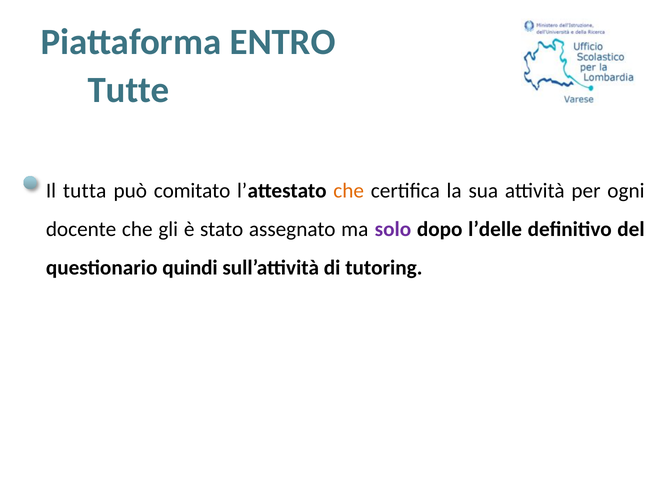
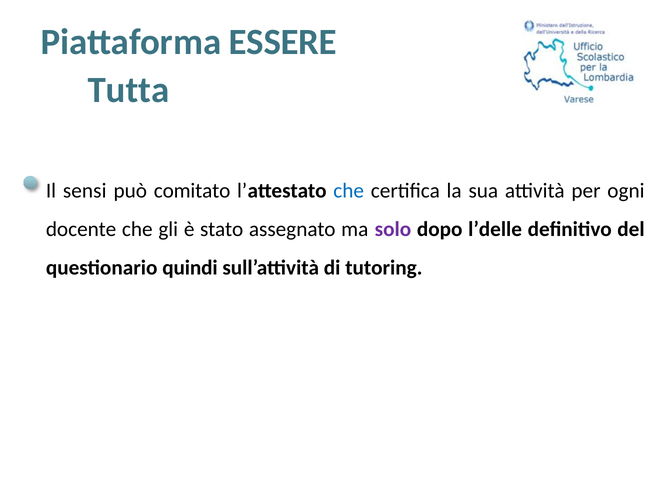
ENTRO: ENTRO -> ESSERE (283, 42)
Tutte: Tutte -> Tutta (129, 90)
tutta: tutta -> sensi (85, 191)
che colour: orange -> blue (349, 191)
